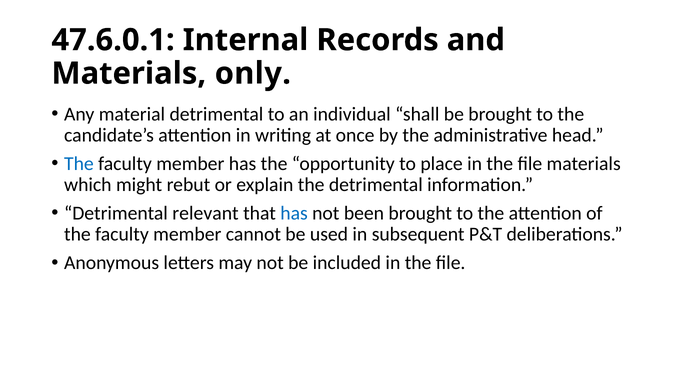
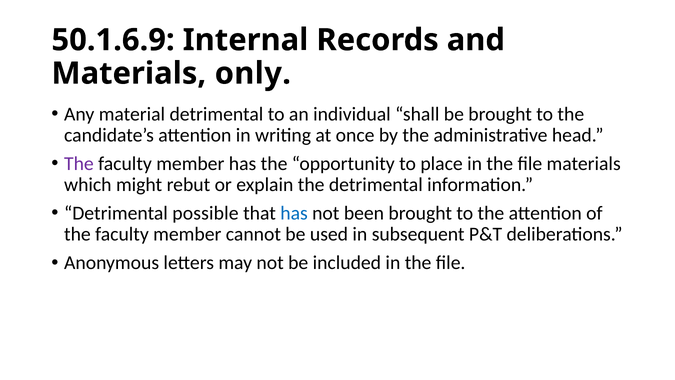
47.6.0.1: 47.6.0.1 -> 50.1.6.9 (113, 40)
The colour: blue -> purple (79, 164)
relevant: relevant -> possible (205, 213)
